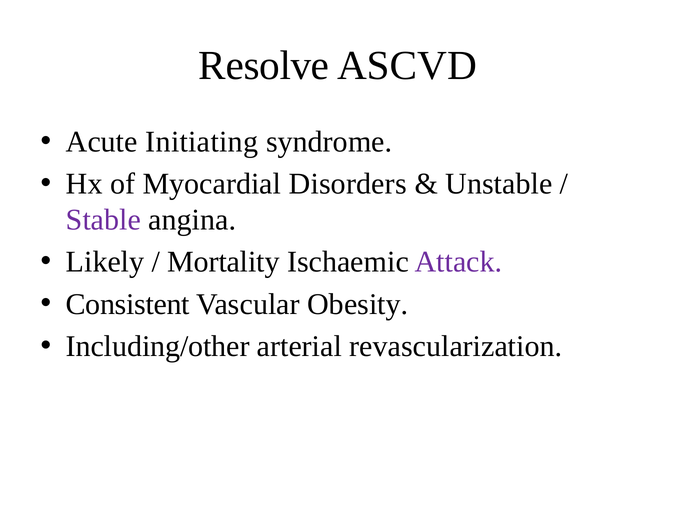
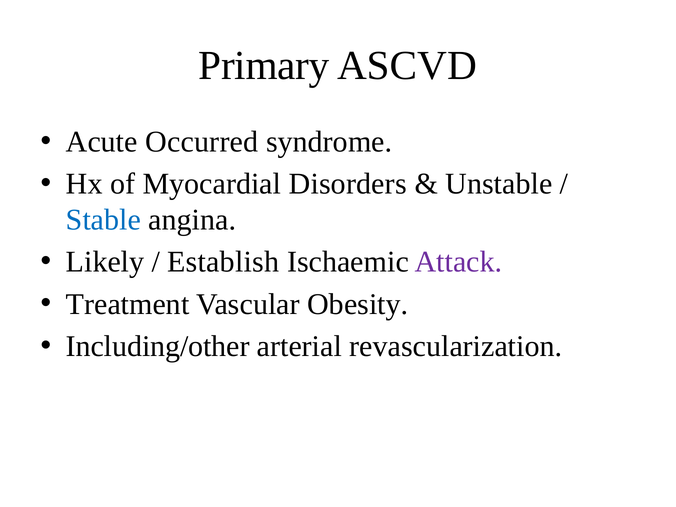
Resolve: Resolve -> Primary (264, 65)
Initiating: Initiating -> Occurred (202, 142)
Stable colour: purple -> blue (103, 220)
Mortality: Mortality -> Establish (223, 262)
Consistent: Consistent -> Treatment (128, 304)
